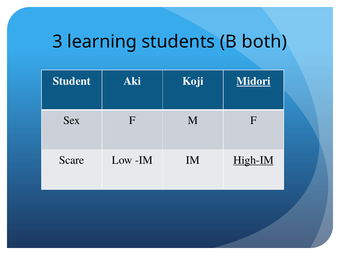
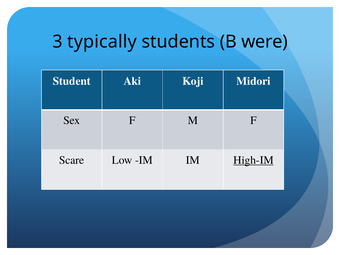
learning: learning -> typically (102, 42)
both: both -> were (265, 42)
Midori underline: present -> none (253, 81)
